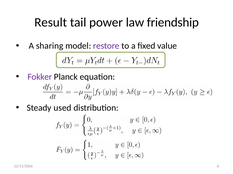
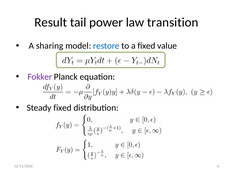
friendship: friendship -> transition (173, 22)
restore colour: purple -> blue (106, 46)
Steady used: used -> fixed (62, 108)
